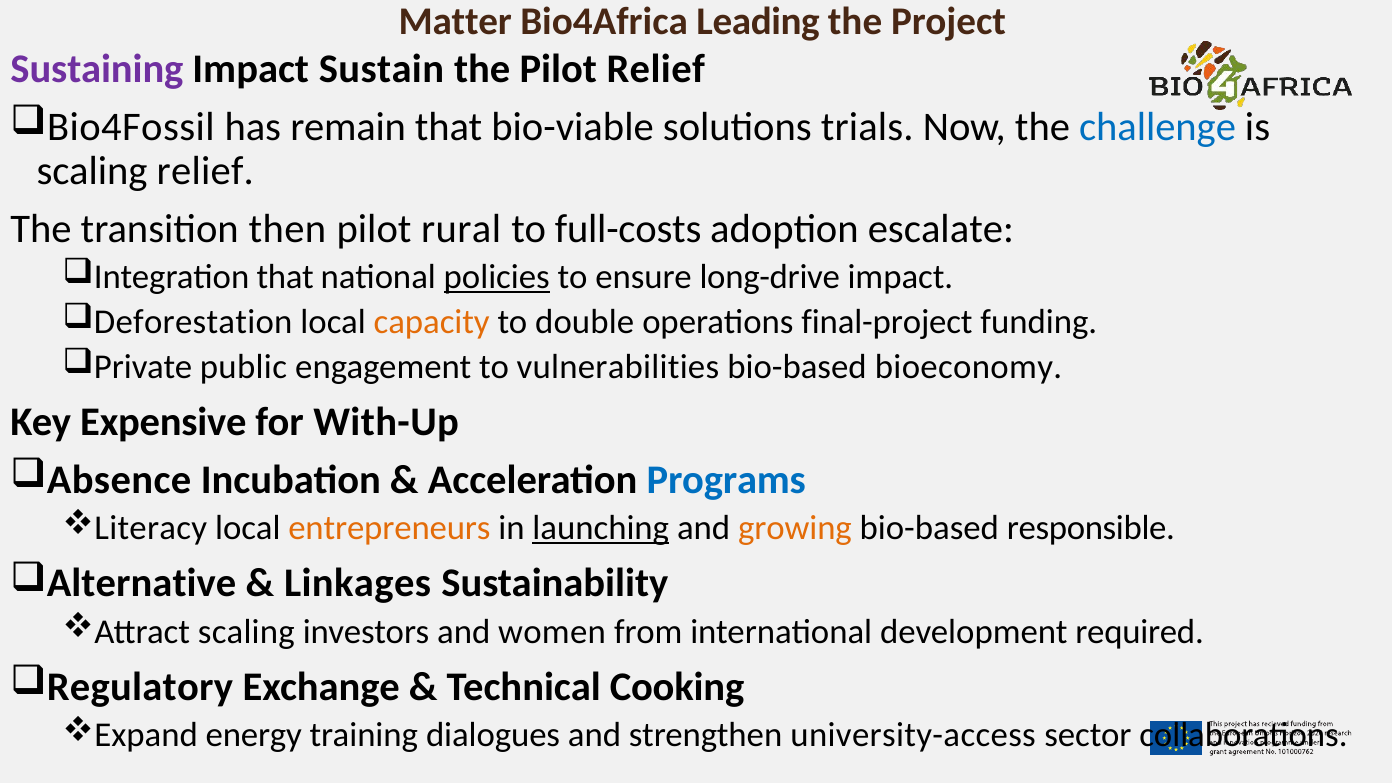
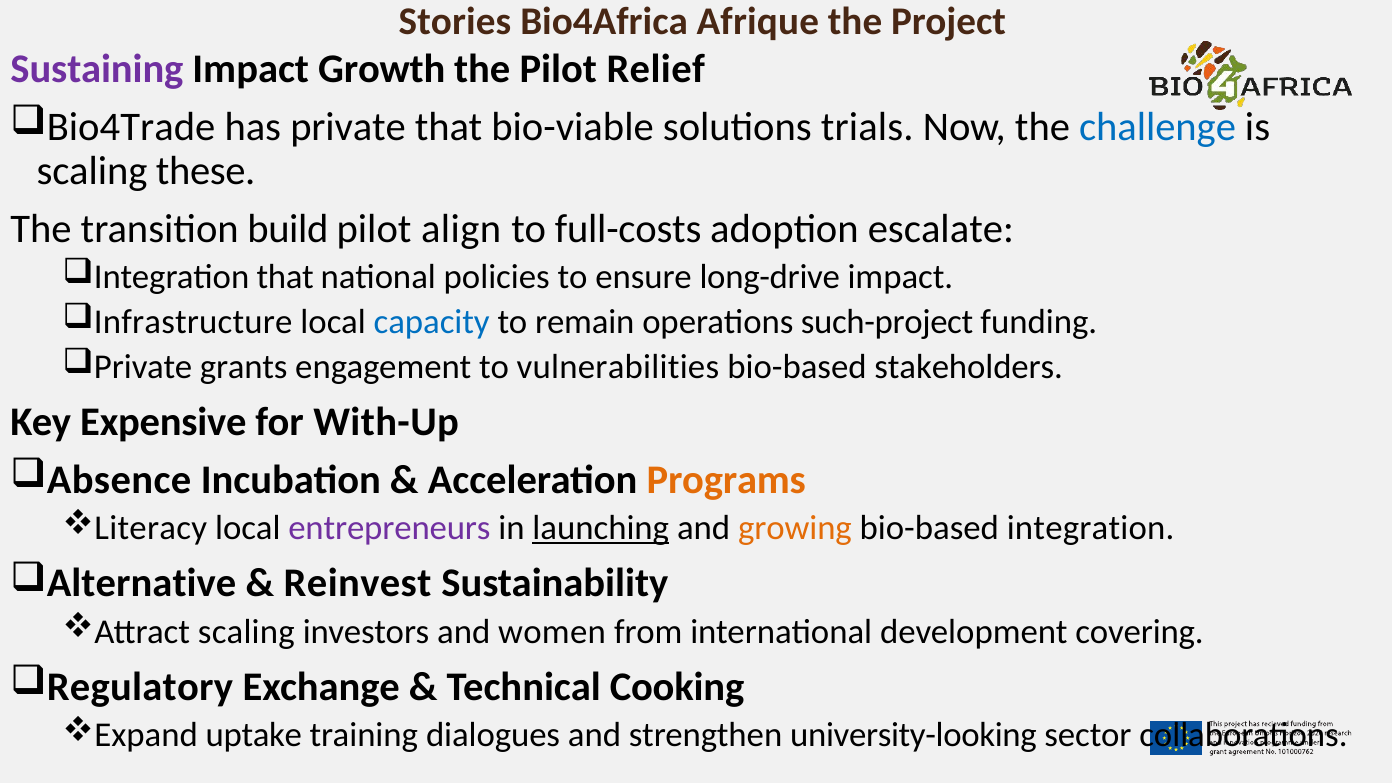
Matter: Matter -> Stories (455, 21)
Leading: Leading -> Afrique (758, 21)
Sustain: Sustain -> Growth (382, 69)
Bio4Fossil: Bio4Fossil -> Bio4Trade (131, 127)
has remain: remain -> private (348, 127)
scaling relief: relief -> these (206, 171)
then: then -> build (288, 229)
rural: rural -> align (461, 229)
policies underline: present -> none (497, 277)
Deforestation: Deforestation -> Infrastructure (193, 322)
capacity colour: orange -> blue (432, 322)
double: double -> remain (585, 322)
final-project: final-project -> such-project (887, 322)
public: public -> grants (244, 367)
bioeconomy: bioeconomy -> stakeholders (969, 367)
Programs colour: blue -> orange (726, 480)
entrepreneurs colour: orange -> purple (389, 528)
bio-based responsible: responsible -> integration (1091, 528)
Linkages: Linkages -> Reinvest (358, 584)
required: required -> covering (1140, 632)
energy: energy -> uptake (254, 735)
university-access: university-access -> university-looking (913, 735)
